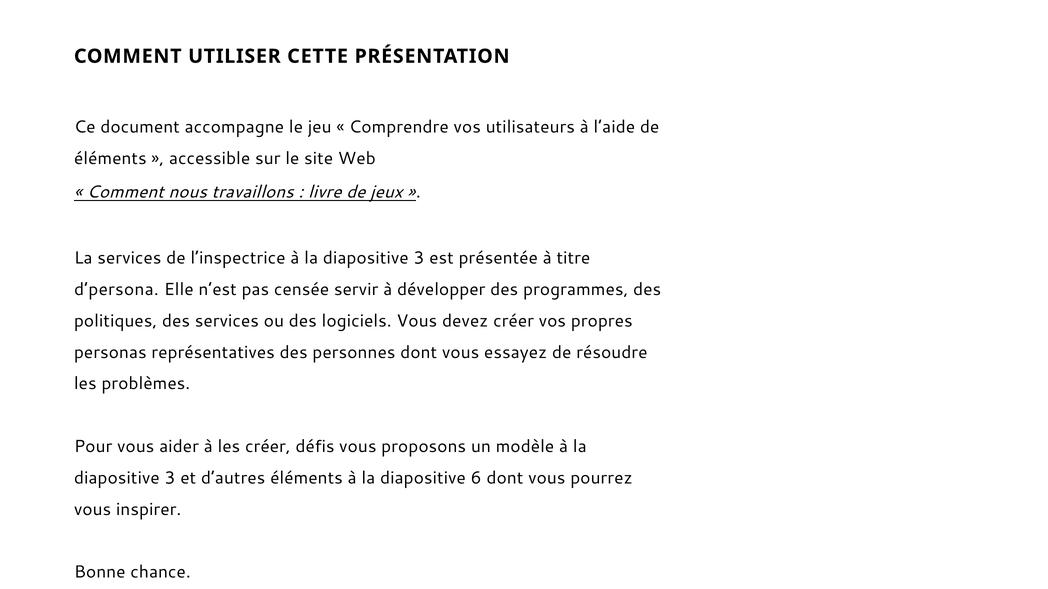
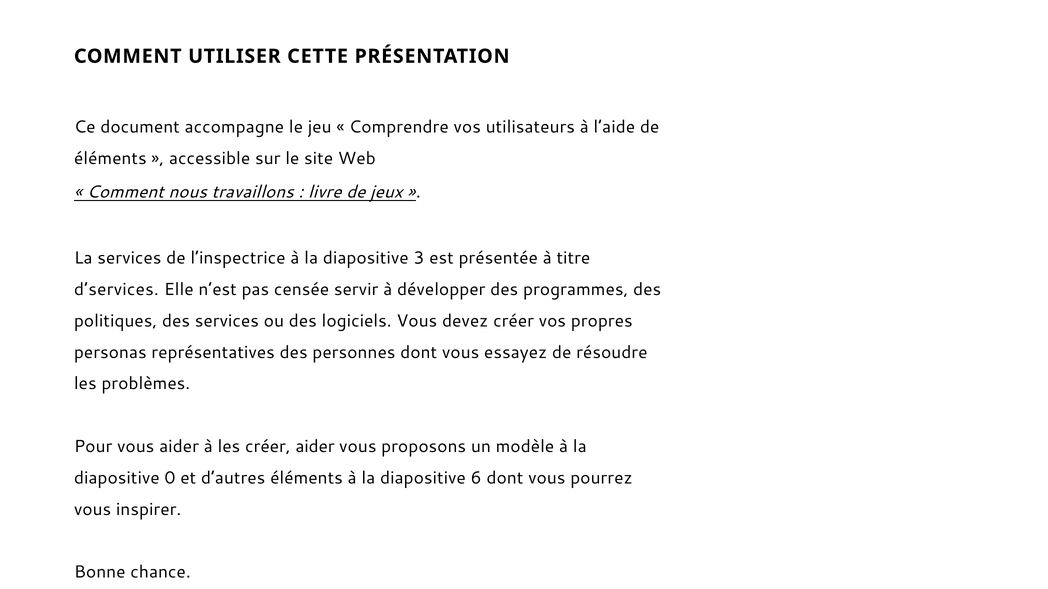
d’persona: d’persona -> d’services (116, 290)
créer défis: défis -> aider (315, 447)
3: 3 -> 0 (170, 478)
